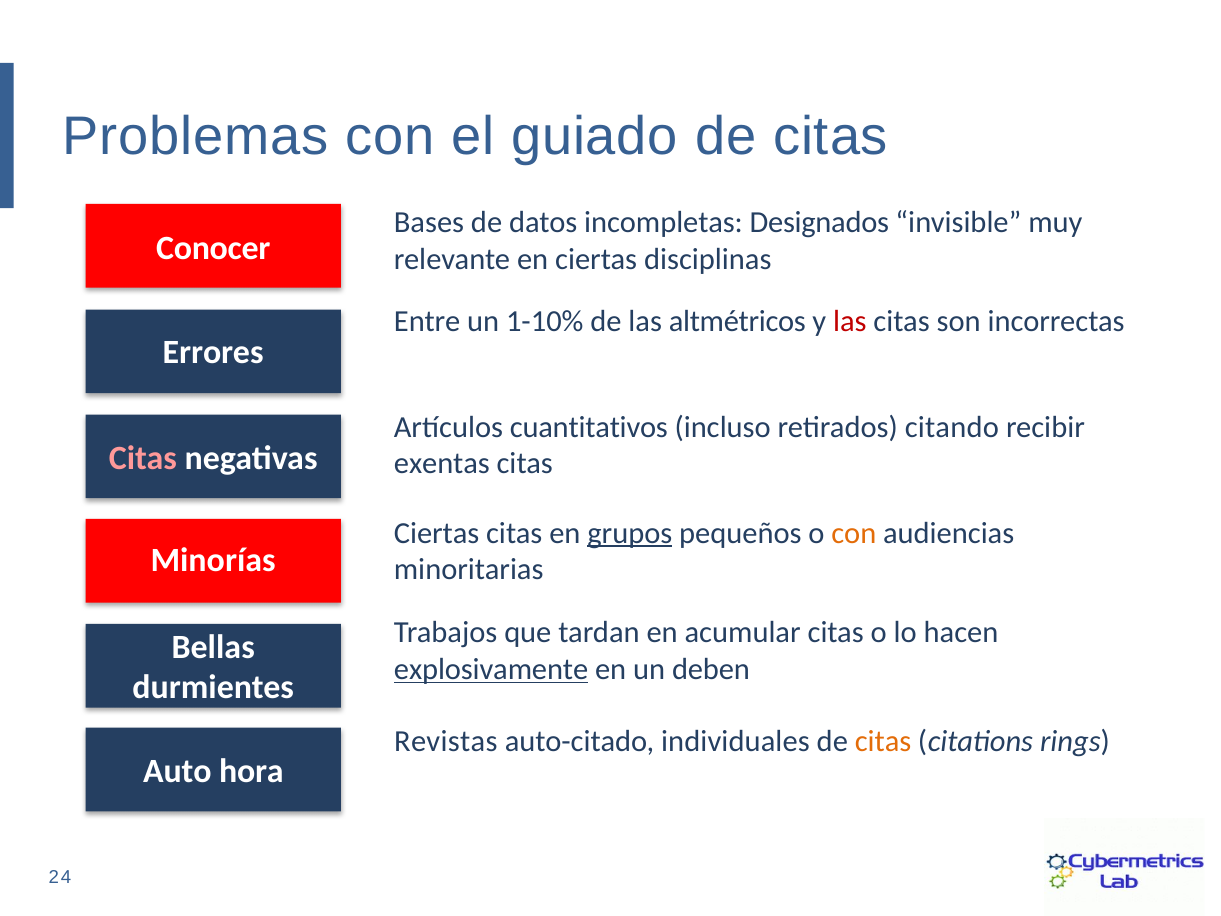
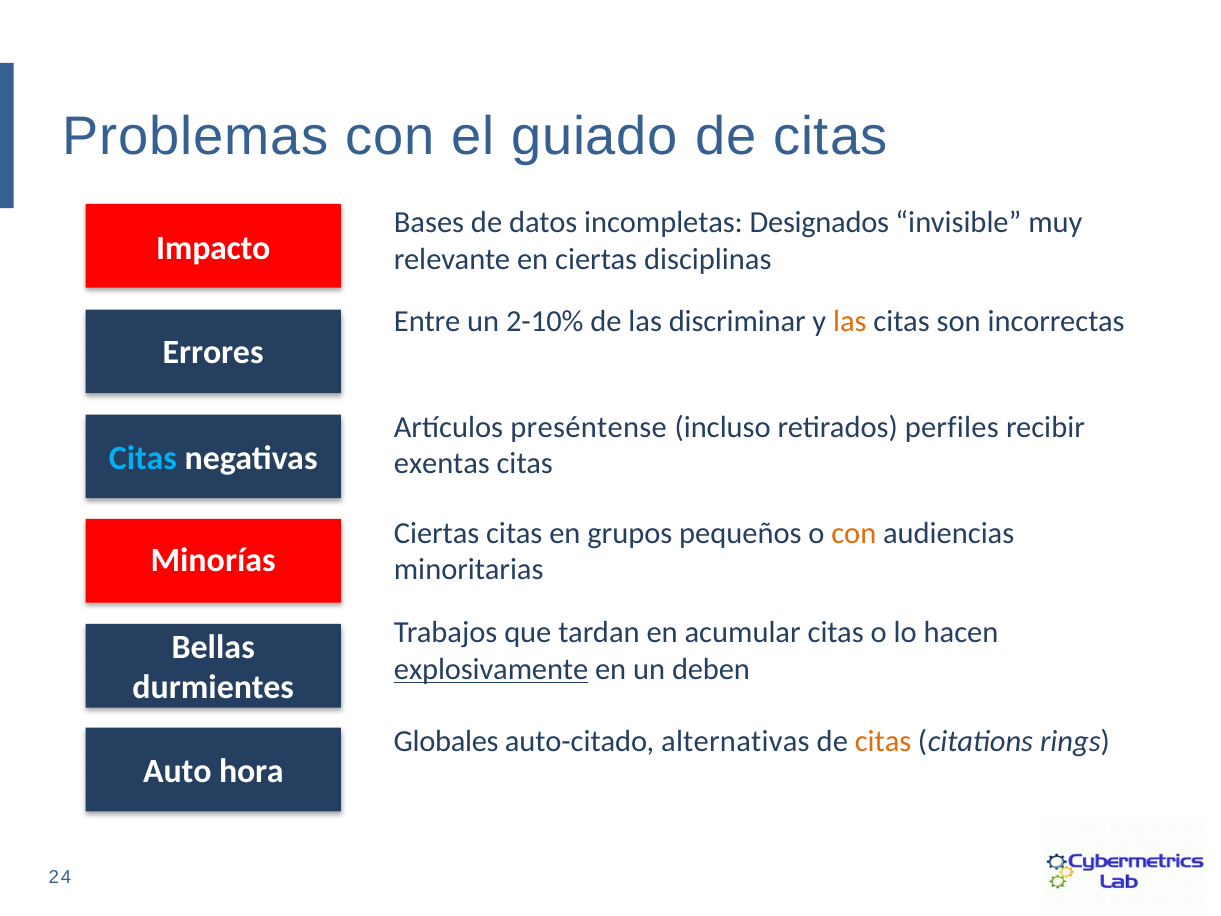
Conocer: Conocer -> Impacto (213, 248)
1-10%: 1-10% -> 2-10% (545, 322)
altmétricos: altmétricos -> discriminar (737, 322)
las colour: red -> orange (850, 322)
cuantitativos: cuantitativos -> preséntense (589, 427)
citando: citando -> perfiles (952, 427)
Citas colour: pink -> light blue (143, 458)
grupos underline: present -> none (630, 533)
Revistas: Revistas -> Globales (446, 741)
individuales: individuales -> alternativas (735, 741)
